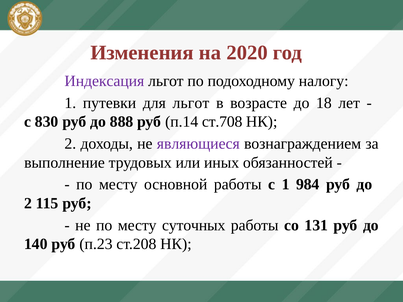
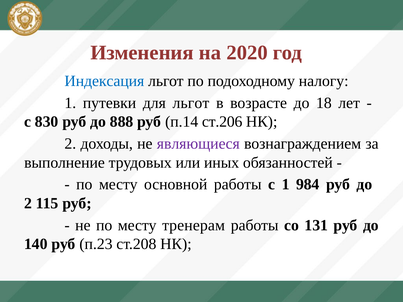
Индексация colour: purple -> blue (104, 81)
ст.708: ст.708 -> ст.206 (222, 122)
суточных: суточных -> тренерам (194, 225)
